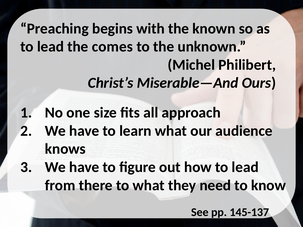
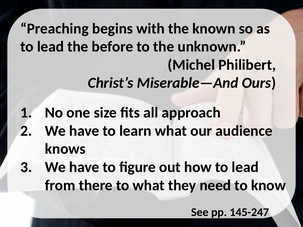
comes: comes -> before (112, 47)
145-137: 145-137 -> 145-247 (249, 212)
